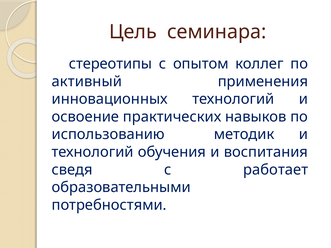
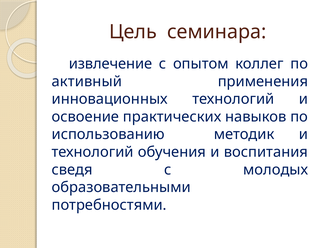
стереотипы: стереотипы -> извлечение (111, 64)
работает: работает -> молодых (276, 170)
